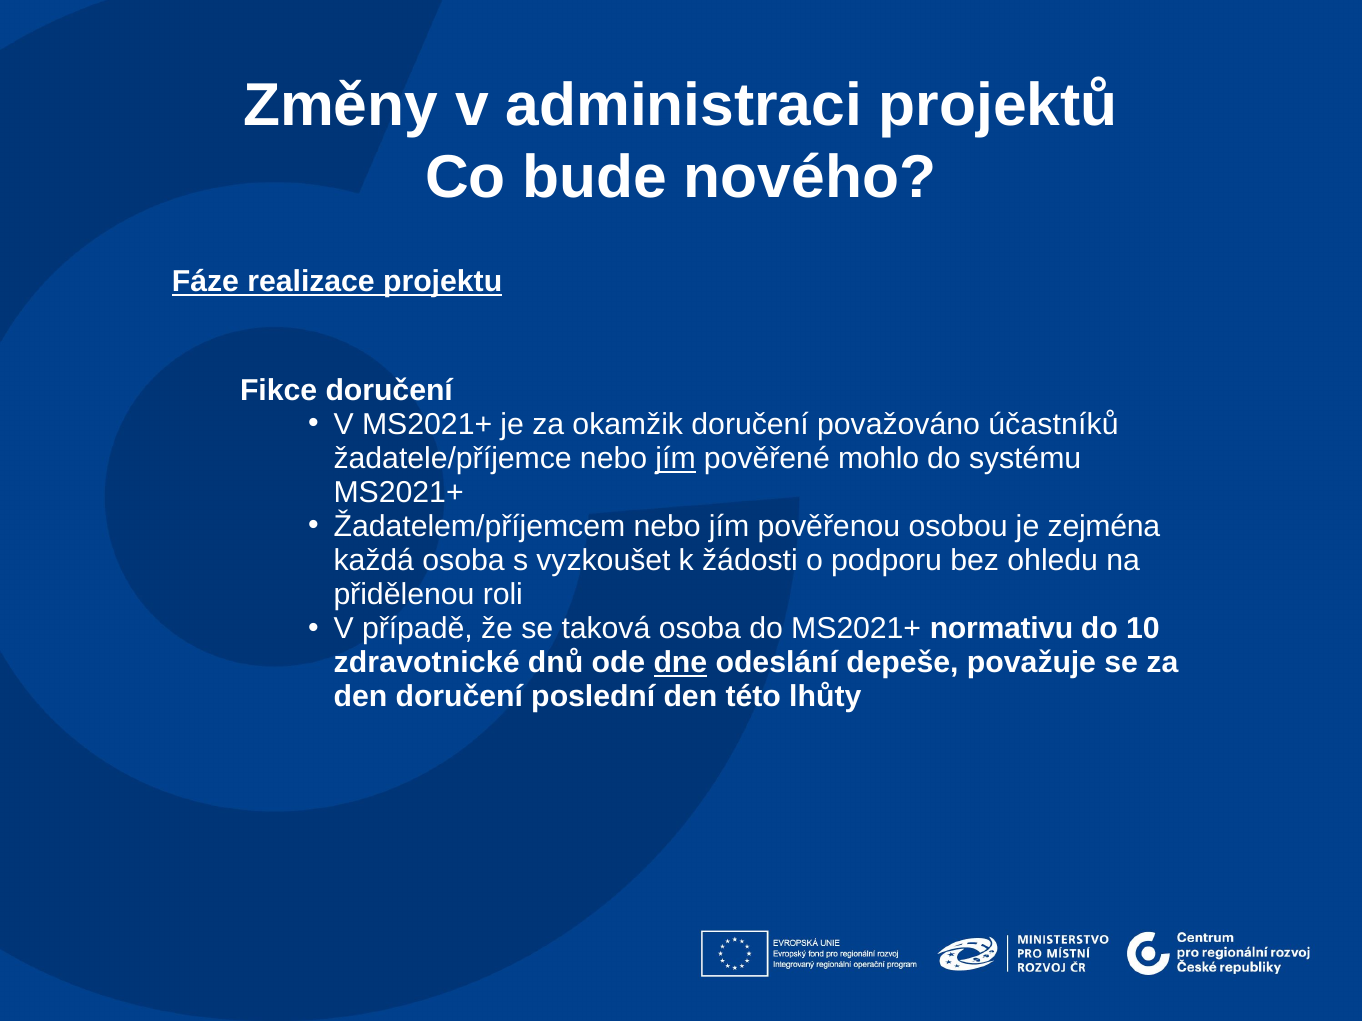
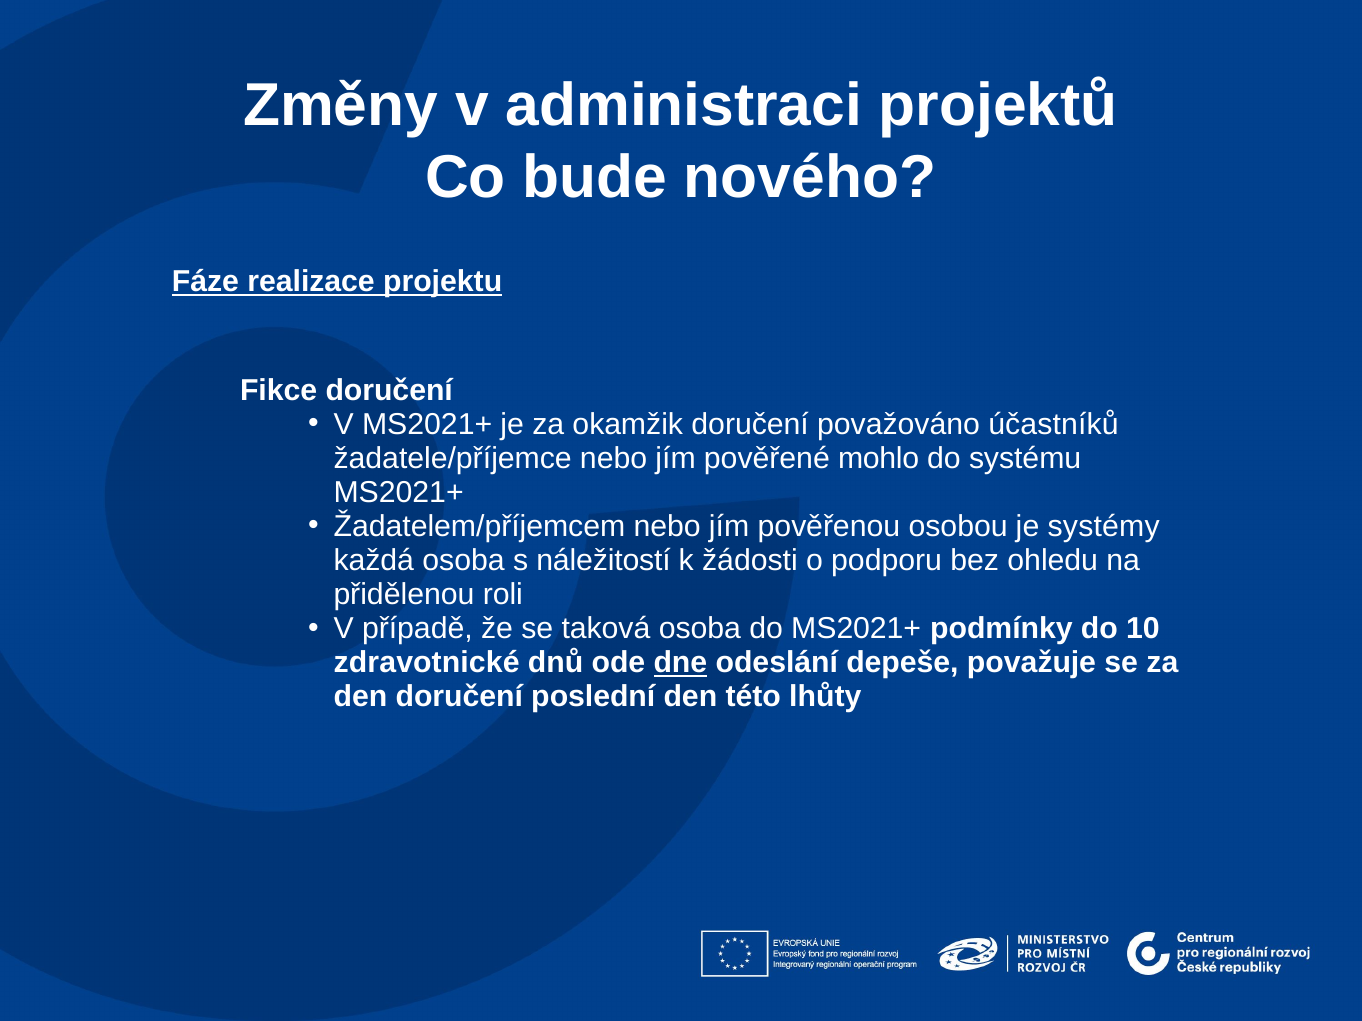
jím underline: present -> none (676, 459)
zejména: zejména -> systémy (1104, 527)
vyzkoušet: vyzkoušet -> náležitostí (604, 561)
normativu: normativu -> podmínky (1001, 629)
